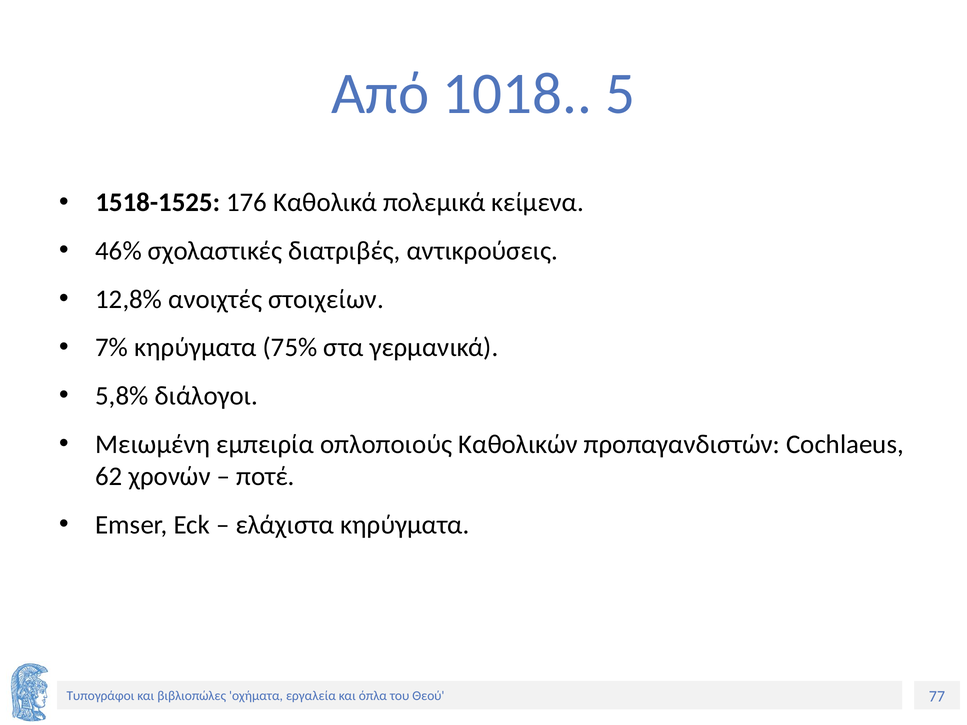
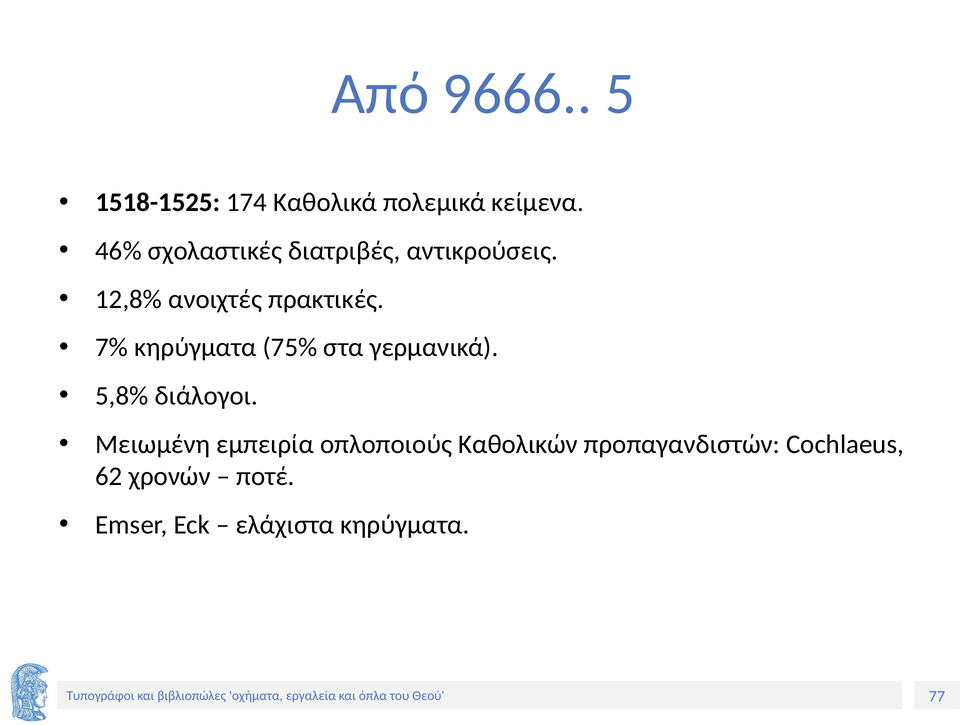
1018: 1018 -> 9666 (517, 94)
176: 176 -> 174 (247, 203)
στοιχείων: στοιχείων -> πρακτικές (326, 299)
